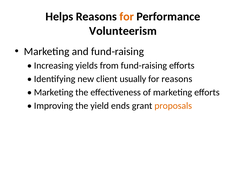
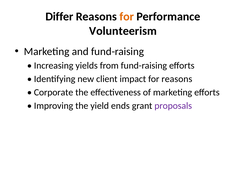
Helps: Helps -> Differ (59, 17)
usually: usually -> impact (133, 79)
Marketing: Marketing -> Corporate (54, 93)
proposals colour: orange -> purple (173, 106)
